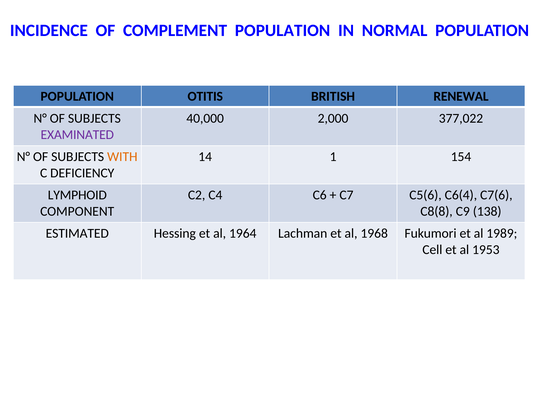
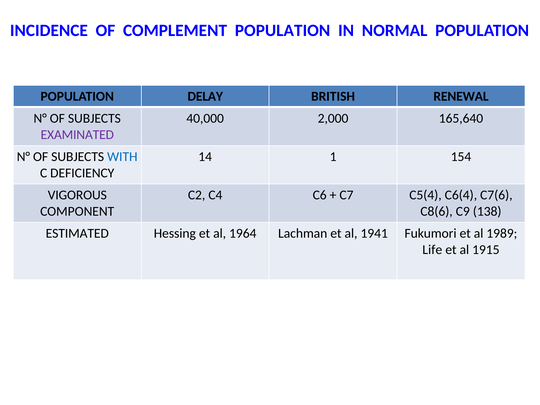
OTITIS: OTITIS -> DELAY (205, 96)
377,022: 377,022 -> 165,640 (461, 118)
WITH colour: orange -> blue (122, 157)
LYMPHOID: LYMPHOID -> VIGOROUS (77, 195)
C5(6: C5(6 -> C5(4 (425, 195)
C8(8: C8(8 -> C8(6 (437, 211)
1968: 1968 -> 1941 (374, 233)
Cell: Cell -> Life (432, 250)
1953: 1953 -> 1915 (486, 250)
